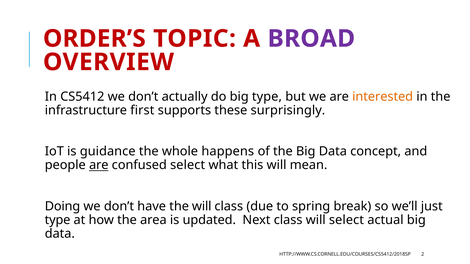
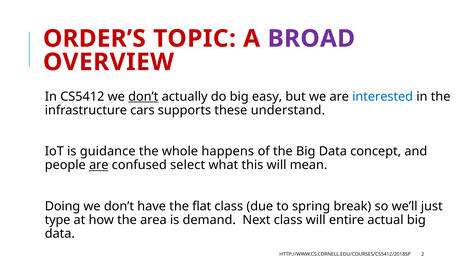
don’t underline: none -> present (143, 97)
big type: type -> easy (267, 97)
interested colour: orange -> blue (383, 97)
first: first -> cars (142, 110)
surprisingly: surprisingly -> understand (288, 110)
the will: will -> flat (202, 207)
updated: updated -> demand (209, 220)
will select: select -> entire (347, 220)
